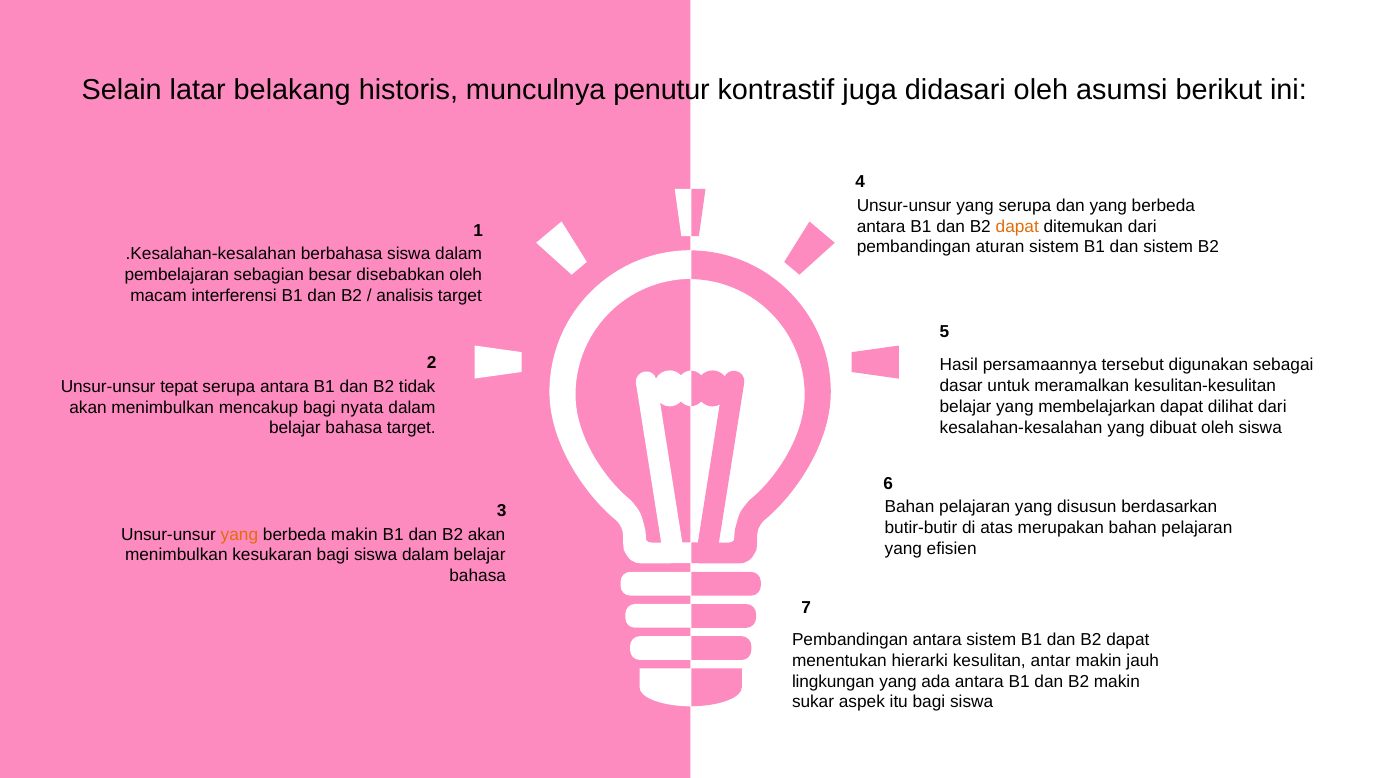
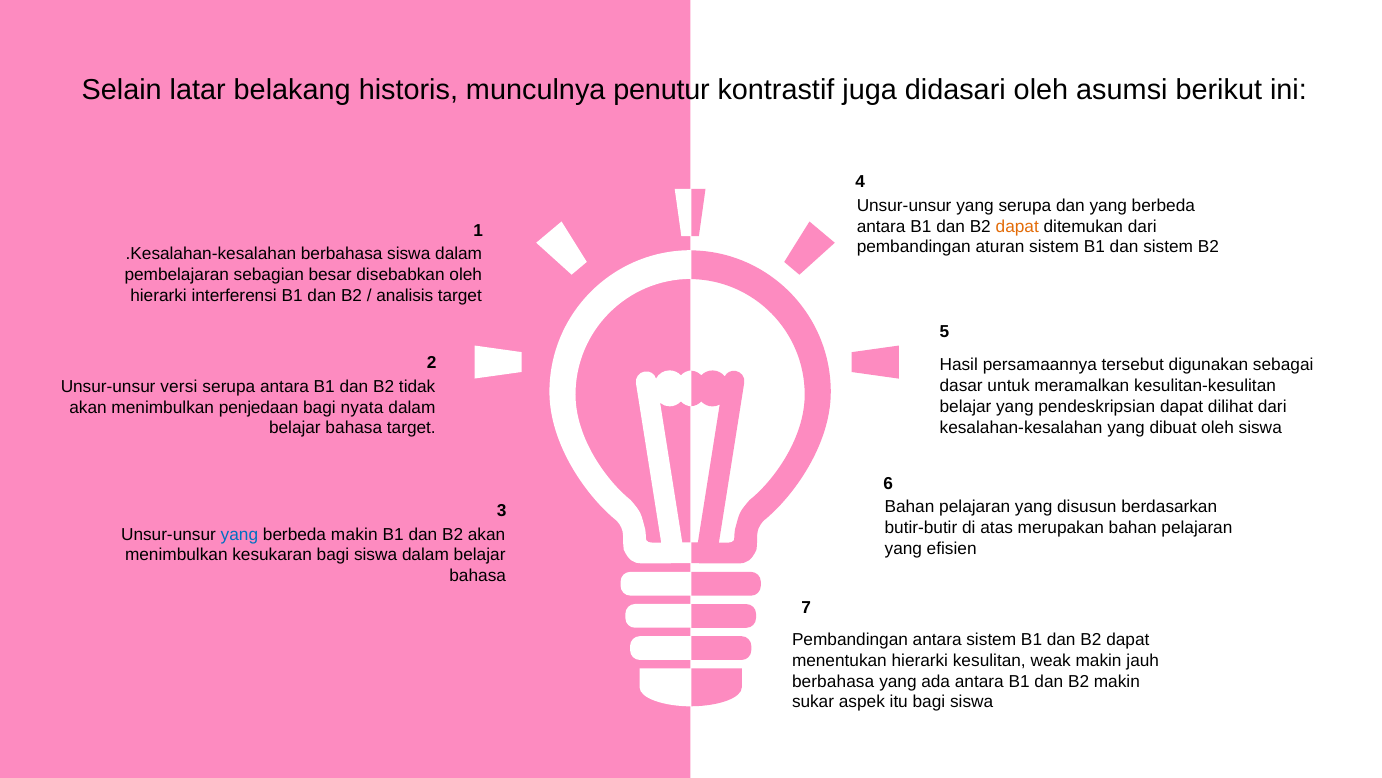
macam: macam -> hierarki (159, 296)
tepat: tepat -> versi (179, 386)
membelajarkan: membelajarkan -> pendeskripsian (1097, 406)
mencakup: mencakup -> penjedaan (259, 407)
yang colour: orange -> blue (239, 534)
antar: antar -> weak (1051, 660)
lingkungan: lingkungan -> berbahasa (833, 681)
